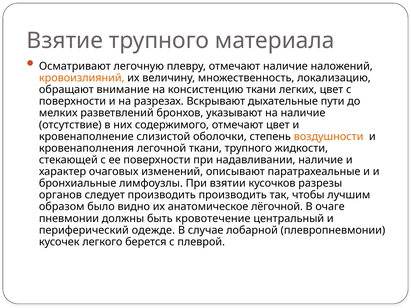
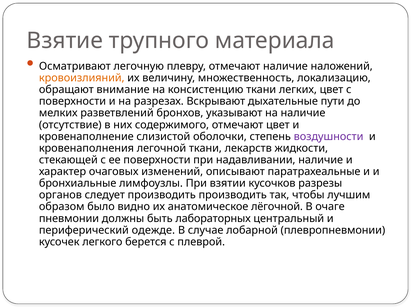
воздушности colour: orange -> purple (329, 137)
ткани трупного: трупного -> лекарств (248, 148)
кровотечение: кровотечение -> лабораторных (213, 219)
